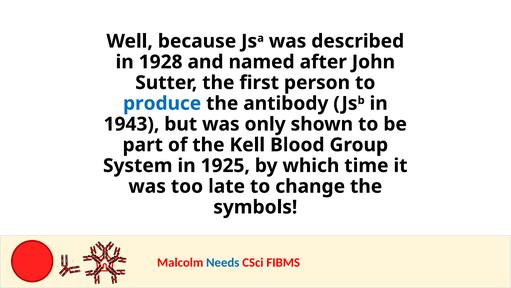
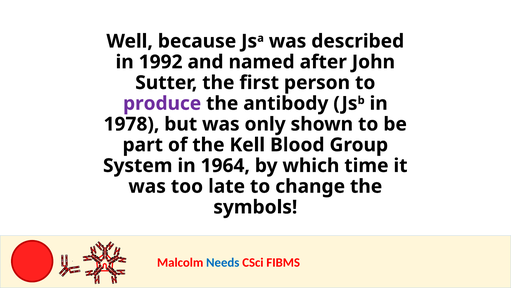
1928: 1928 -> 1992 (161, 62)
produce colour: blue -> purple (162, 103)
1943: 1943 -> 1978 (131, 124)
1925: 1925 -> 1964 (225, 165)
